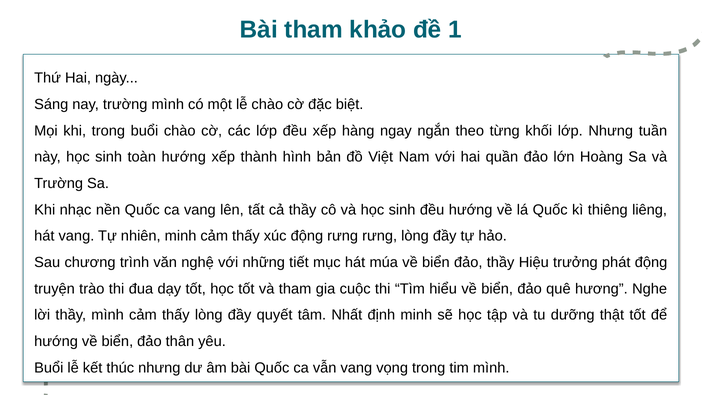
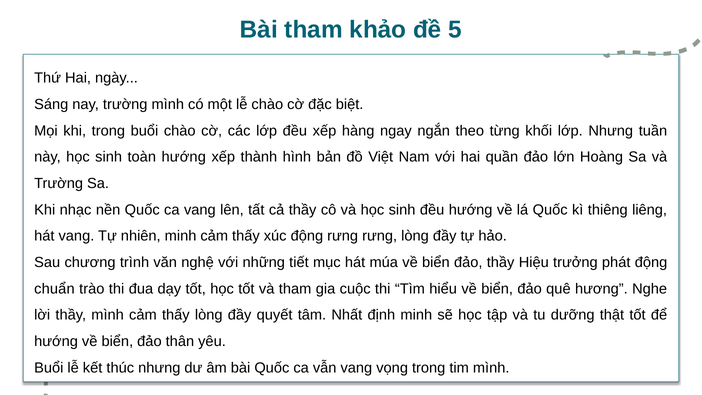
1: 1 -> 5 (455, 30)
truyện: truyện -> chuẩn (54, 289)
